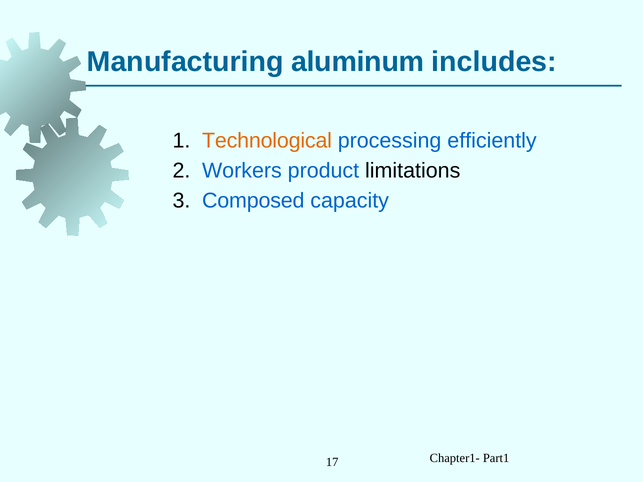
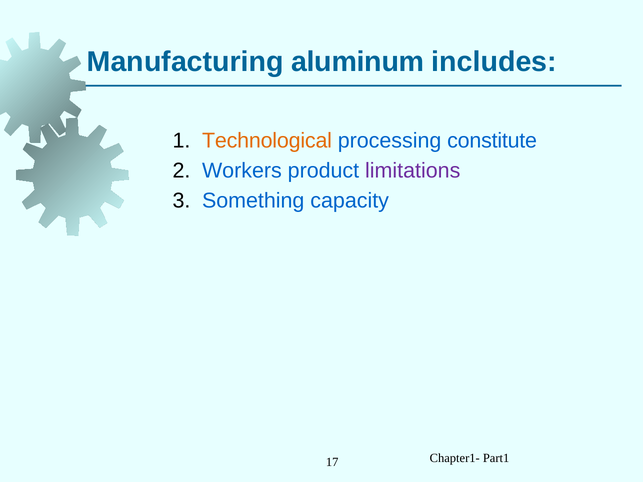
efficiently: efficiently -> constitute (492, 141)
limitations colour: black -> purple (413, 171)
Composed: Composed -> Something (253, 201)
